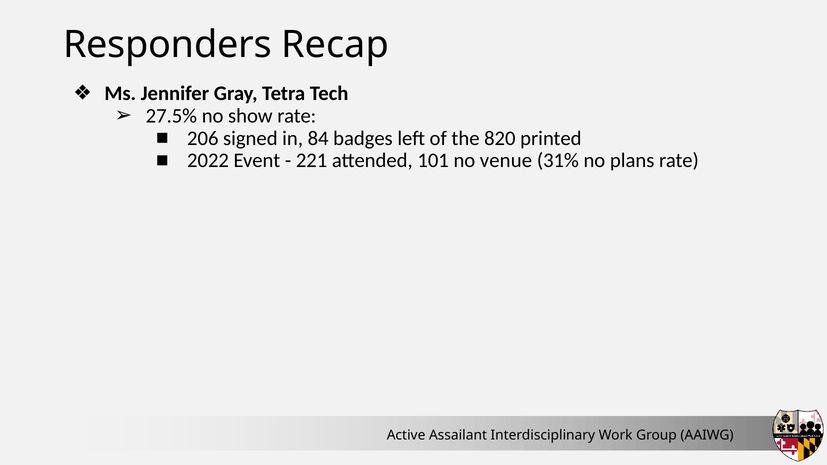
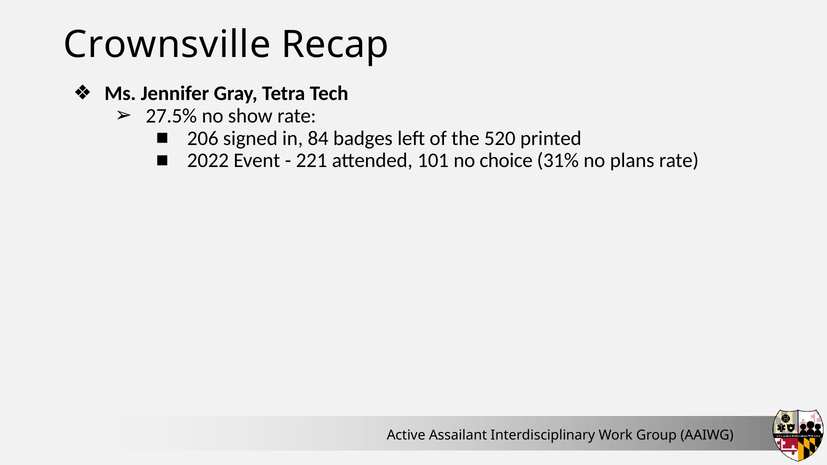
Responders: Responders -> Crownsville (167, 45)
820: 820 -> 520 (500, 138)
venue: venue -> choice (506, 161)
